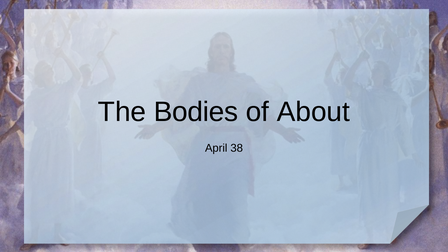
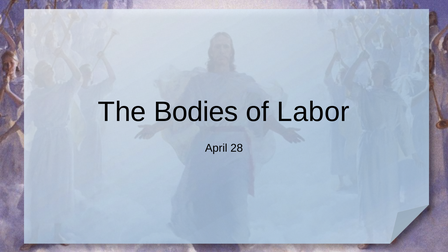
About: About -> Labor (313, 112)
38: 38 -> 28 (237, 148)
